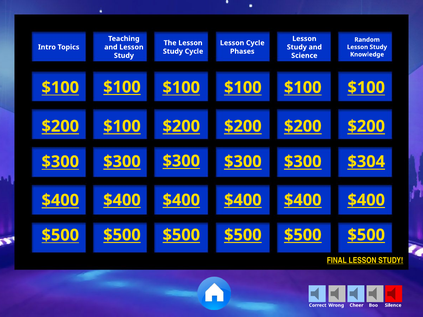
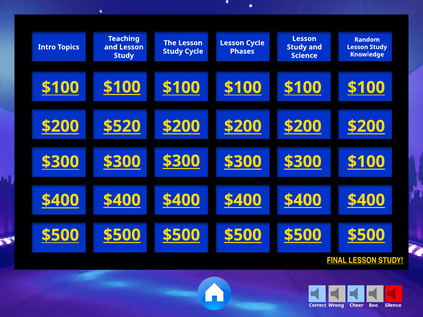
$200 $100: $100 -> $520 (122, 126)
$300 $304: $304 -> $100 (366, 162)
